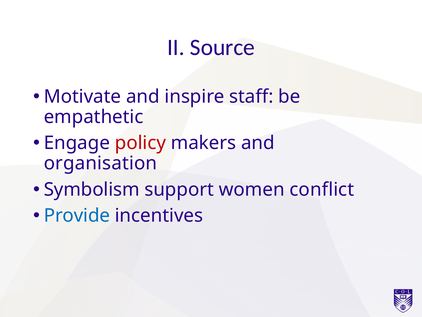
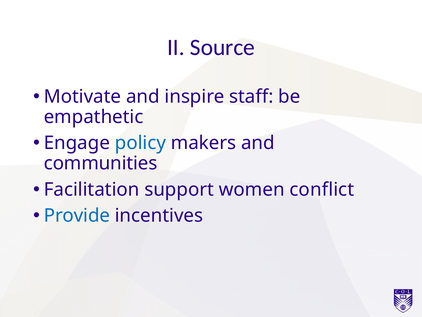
policy colour: red -> blue (140, 143)
organisation: organisation -> communities (101, 163)
Symbolism: Symbolism -> Facilitation (92, 189)
